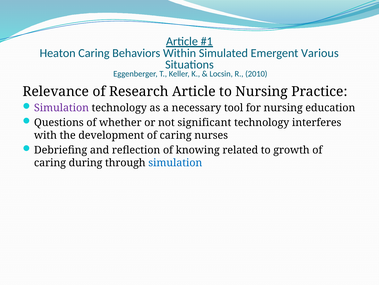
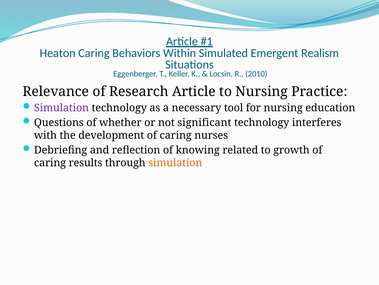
Various: Various -> Realism (320, 53)
during: during -> results (86, 162)
simulation colour: blue -> orange (175, 162)
